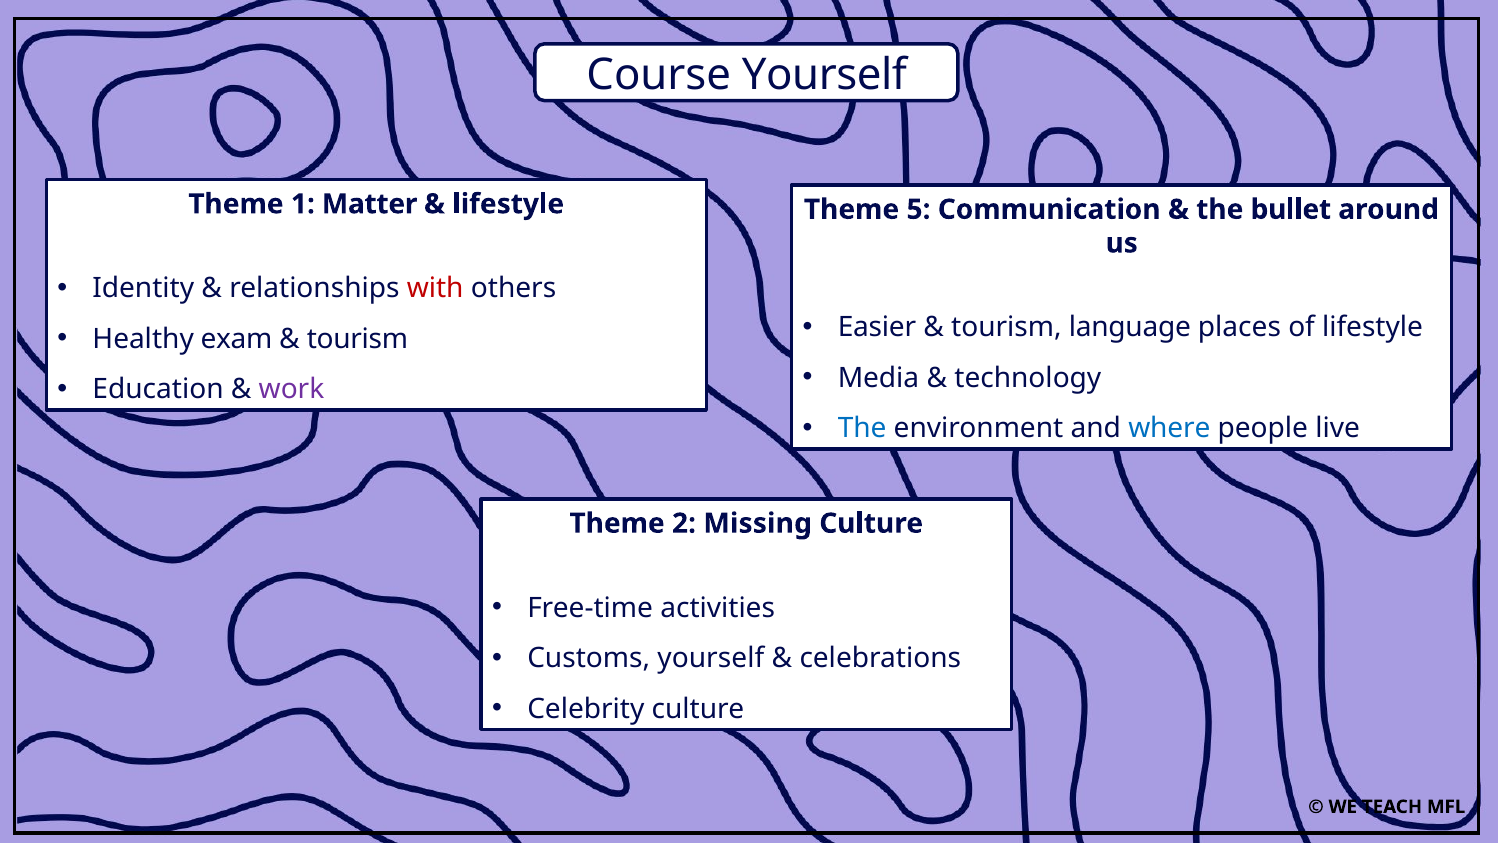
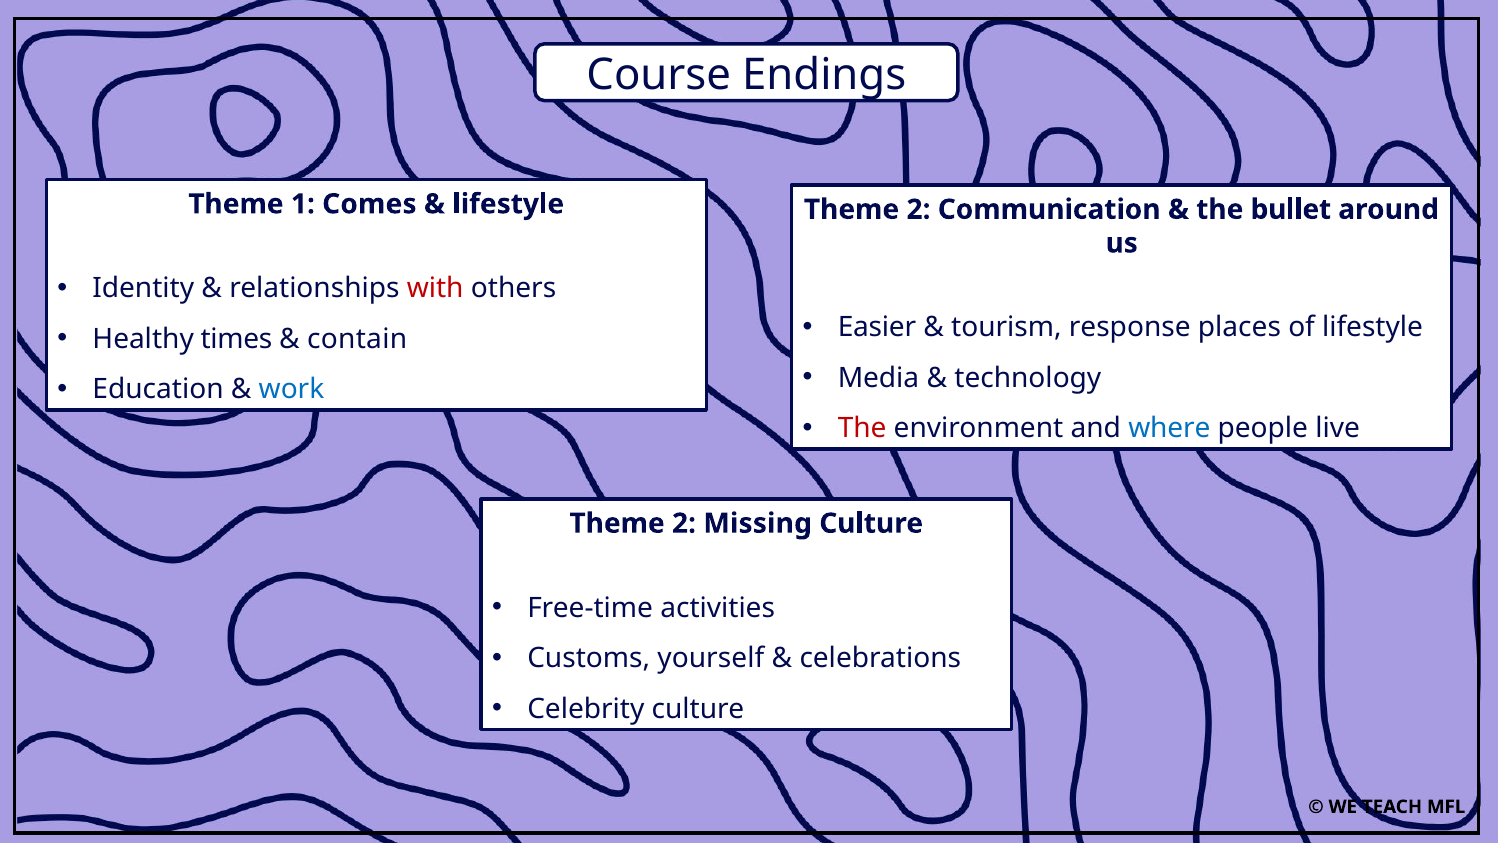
Course Yourself: Yourself -> Endings (824, 75)
Matter: Matter -> Comes (369, 204)
5: 5 -> 2 (919, 209)
language: language -> response (1130, 327)
exam: exam -> times (236, 339)
tourism: tourism -> contain (357, 339)
work colour: purple -> blue (292, 389)
The colour: blue -> red (862, 428)
